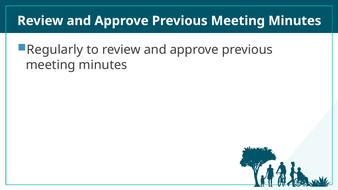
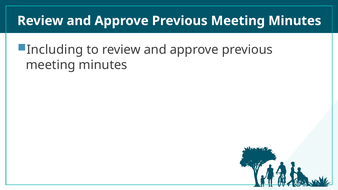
Regularly: Regularly -> Including (55, 50)
